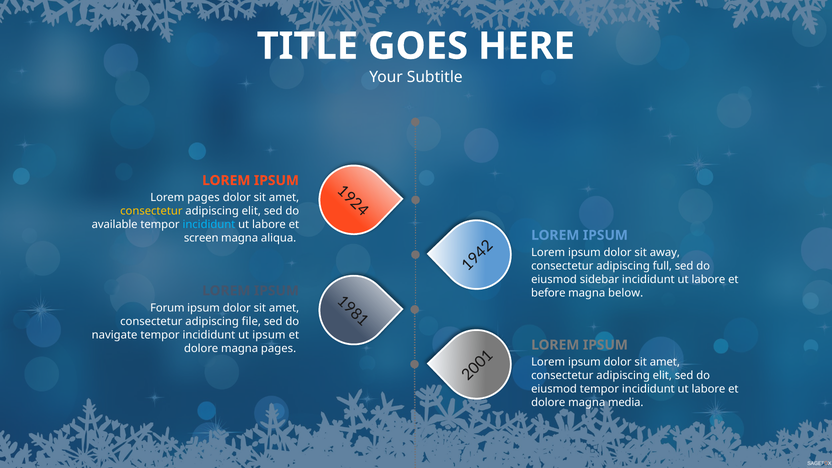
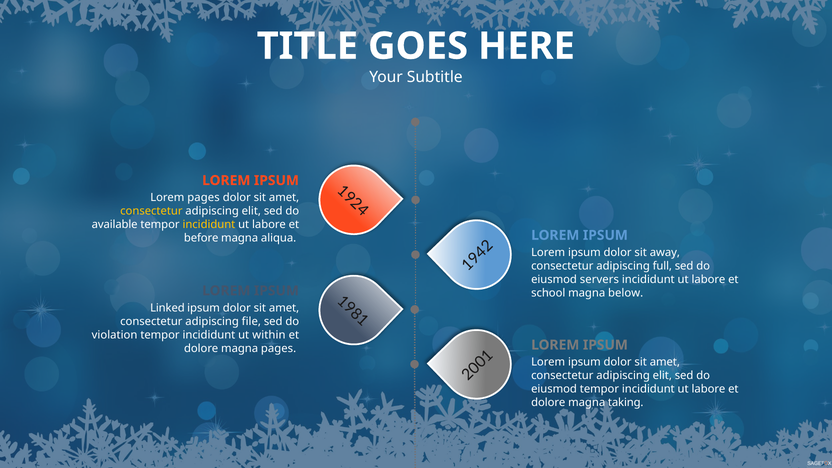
incididunt colour: light blue -> yellow (209, 225)
screen: screen -> before (201, 238)
sidebar: sidebar -> servers (599, 280)
before: before -> school (548, 293)
Forum: Forum -> Linked (167, 308)
navigate: navigate -> violation (115, 335)
ut ipsum: ipsum -> within (269, 335)
media: media -> taking (626, 403)
